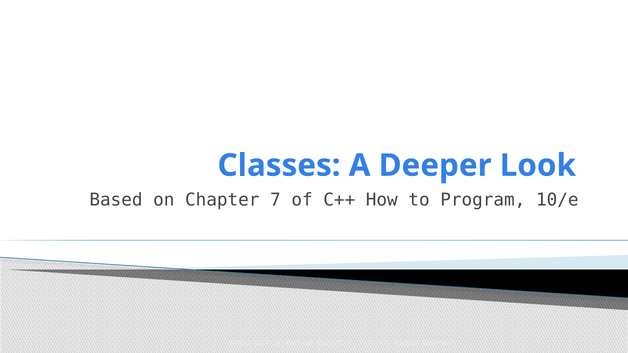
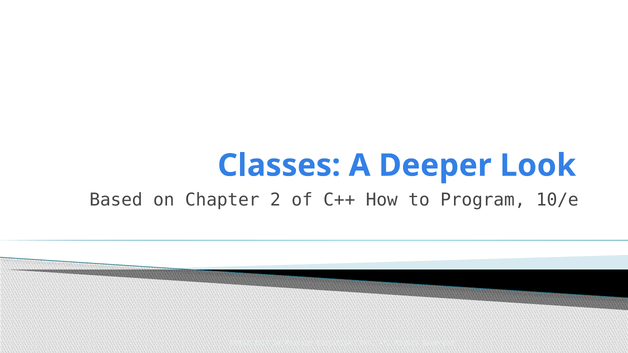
7: 7 -> 2 (275, 200)
